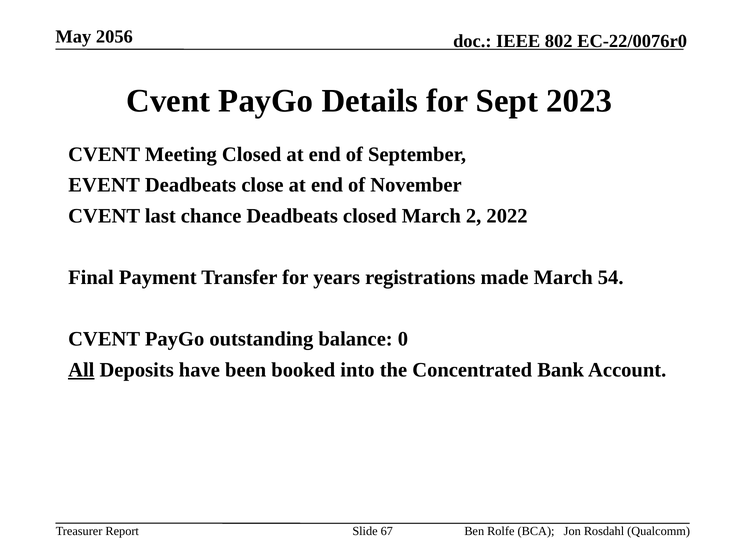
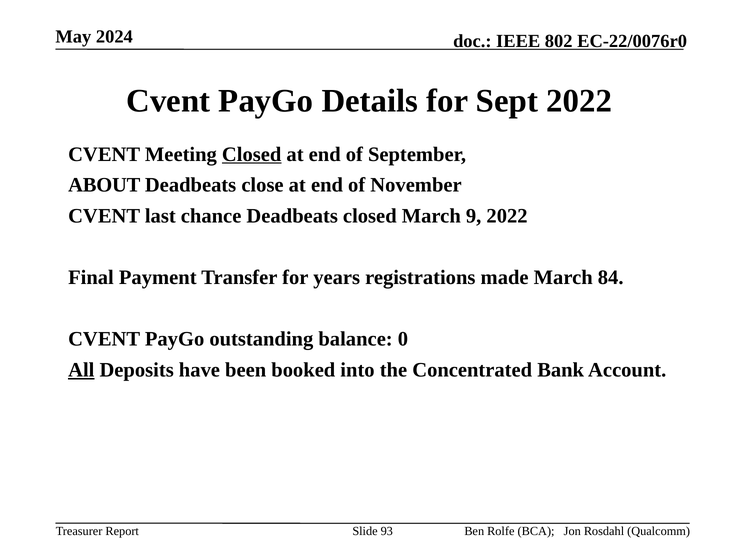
2056: 2056 -> 2024 (114, 37)
Sept 2023: 2023 -> 2022 (579, 101)
Closed underline: none -> present (252, 154)
EVENT: EVENT -> ABOUT (104, 185)
2: 2 -> 9 (474, 216)
54: 54 -> 84 (611, 278)
67: 67 -> 93 (387, 532)
